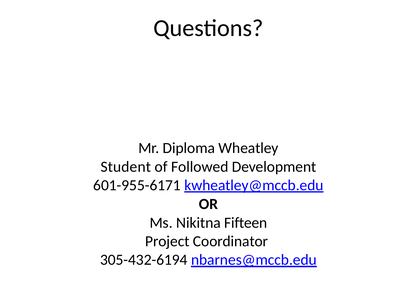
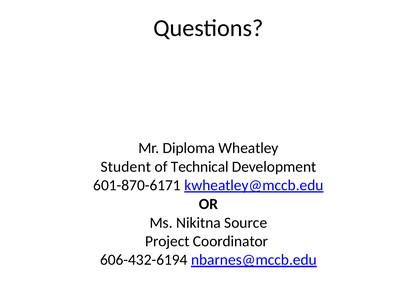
Followed: Followed -> Technical (200, 167)
601-955-6171: 601-955-6171 -> 601-870-6171 (137, 185)
Fifteen: Fifteen -> Source (246, 222)
305-432-6194: 305-432-6194 -> 606-432-6194 (144, 260)
